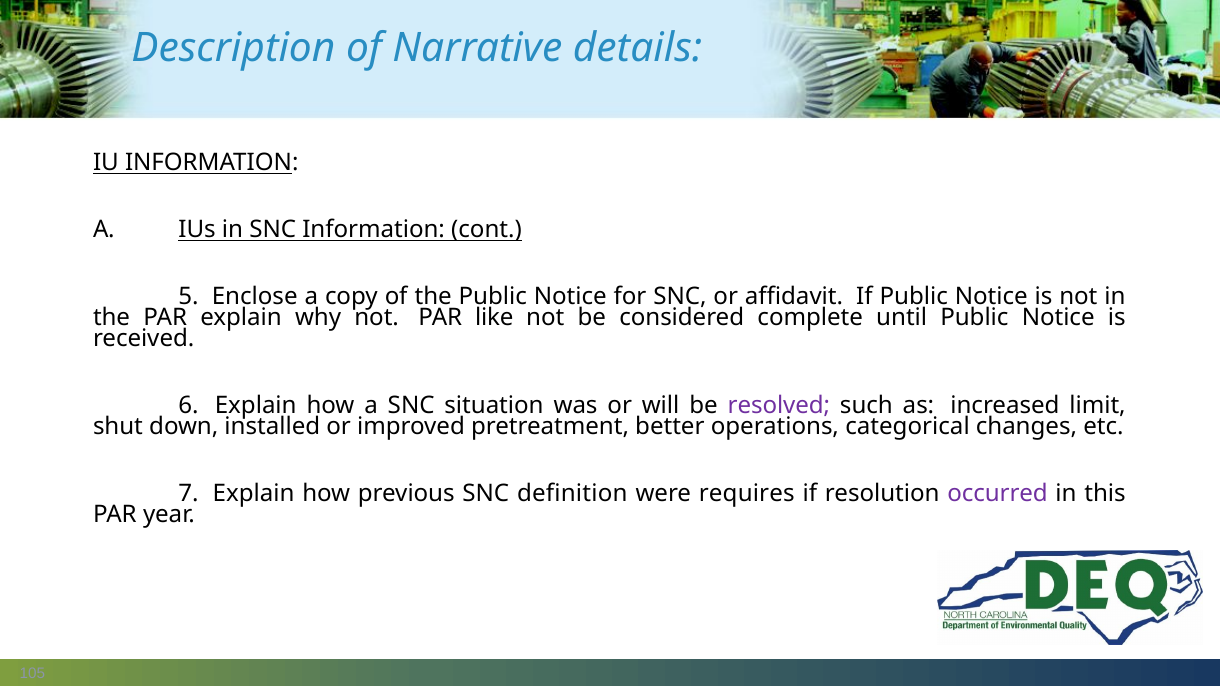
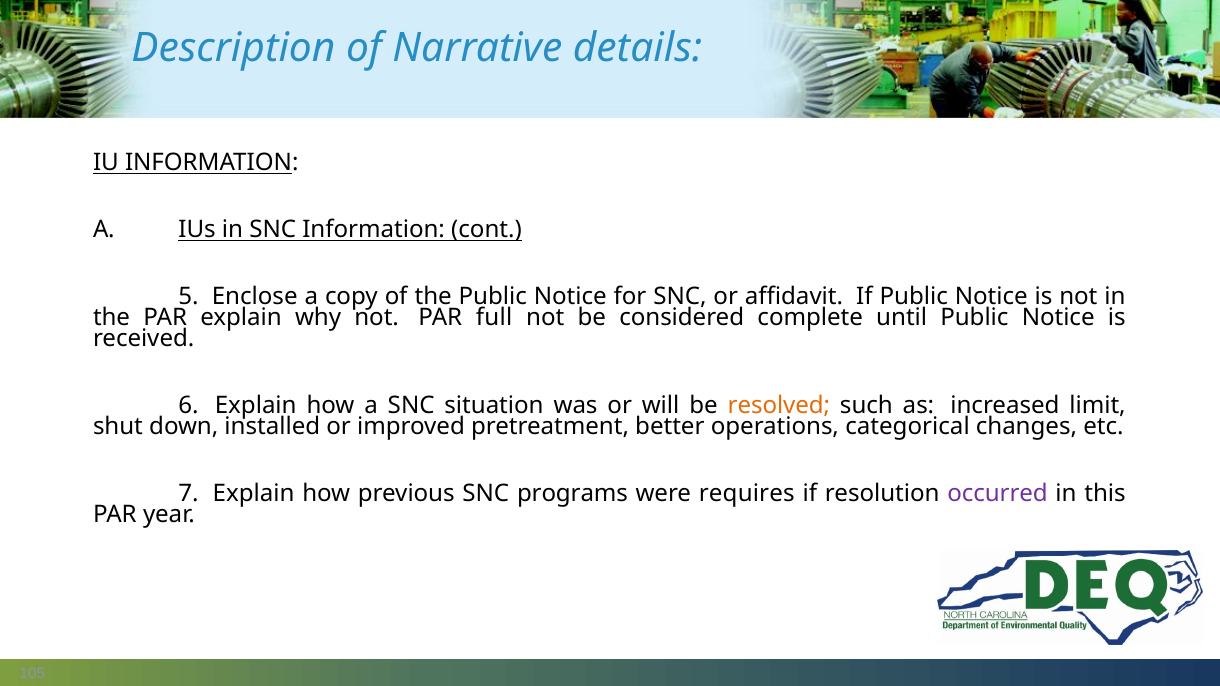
like: like -> full (494, 318)
resolved colour: purple -> orange (779, 406)
definition: definition -> programs (572, 494)
